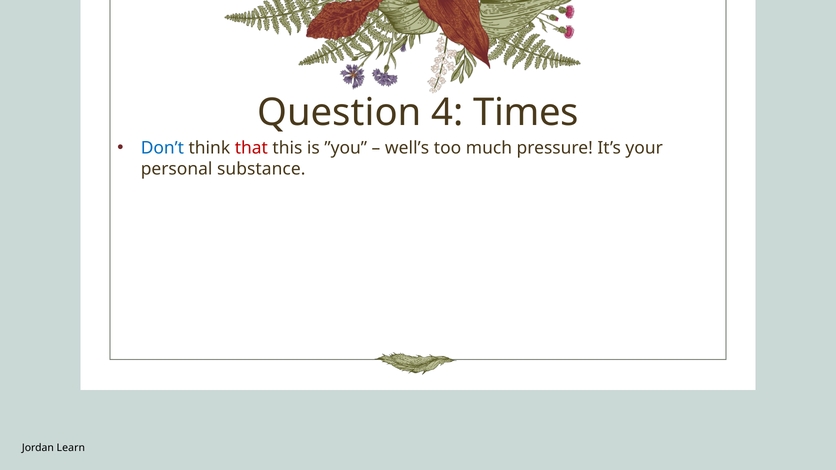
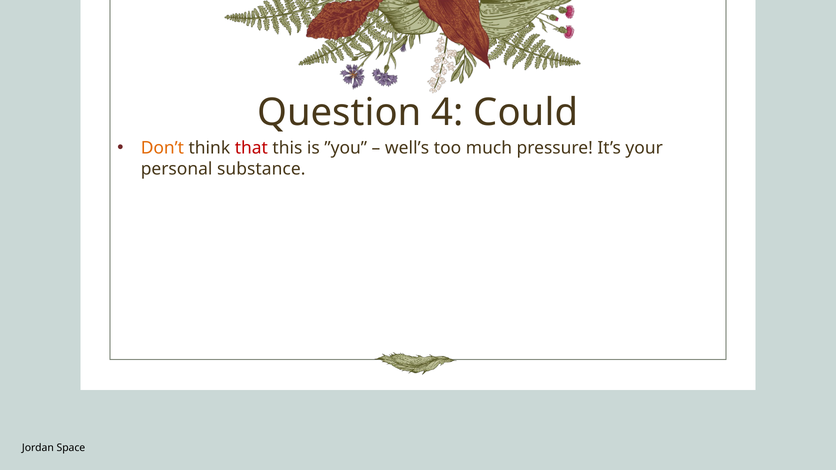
Times: Times -> Could (526, 113)
Don’t colour: blue -> orange (162, 148)
Learn: Learn -> Space (71, 448)
